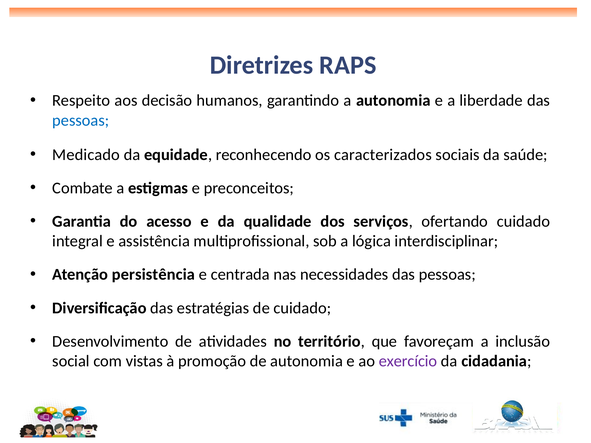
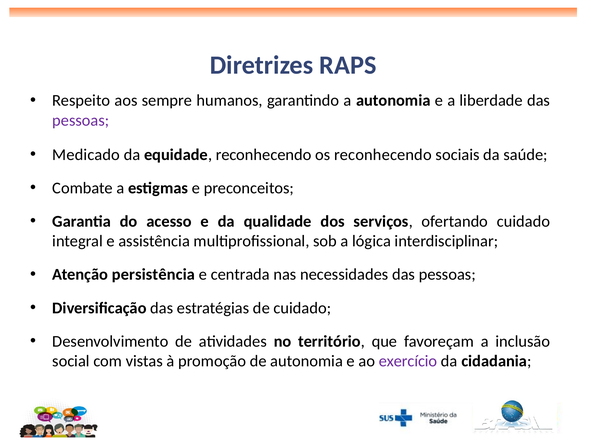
decisão: decisão -> sempre (167, 101)
pessoas colour: blue -> purple (81, 120)
os caracterizados: caracterizados -> reconhecendo (383, 155)
